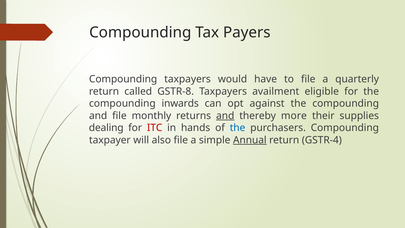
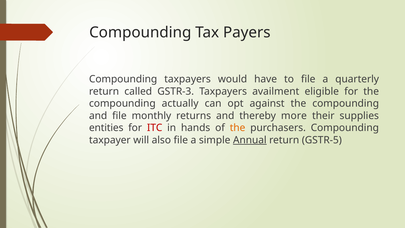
GSTR-8: GSTR-8 -> GSTR-3 (176, 91)
inwards: inwards -> actually (180, 103)
and underline: present -> none (225, 116)
dealing: dealing -> entities (106, 128)
the colour: blue -> orange (238, 128)
GSTR-4: GSTR-4 -> GSTR-5 (322, 140)
